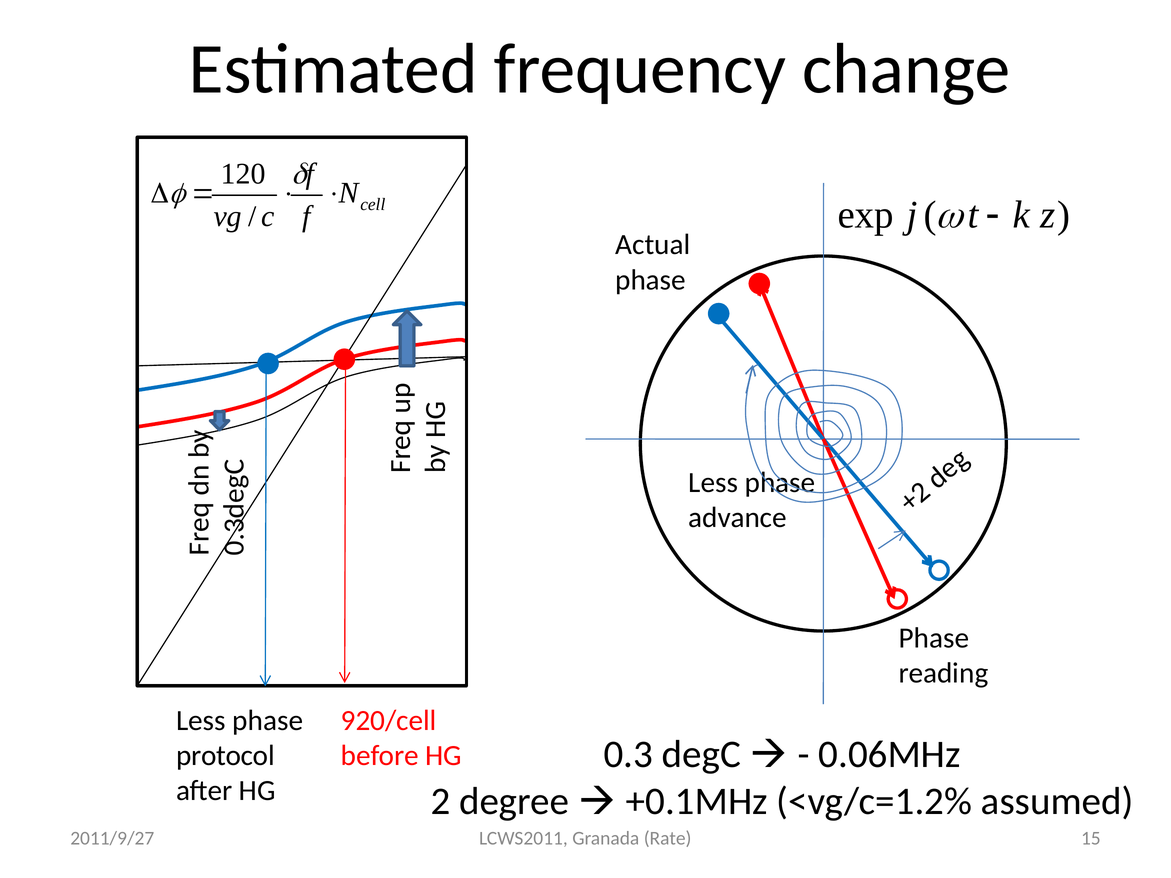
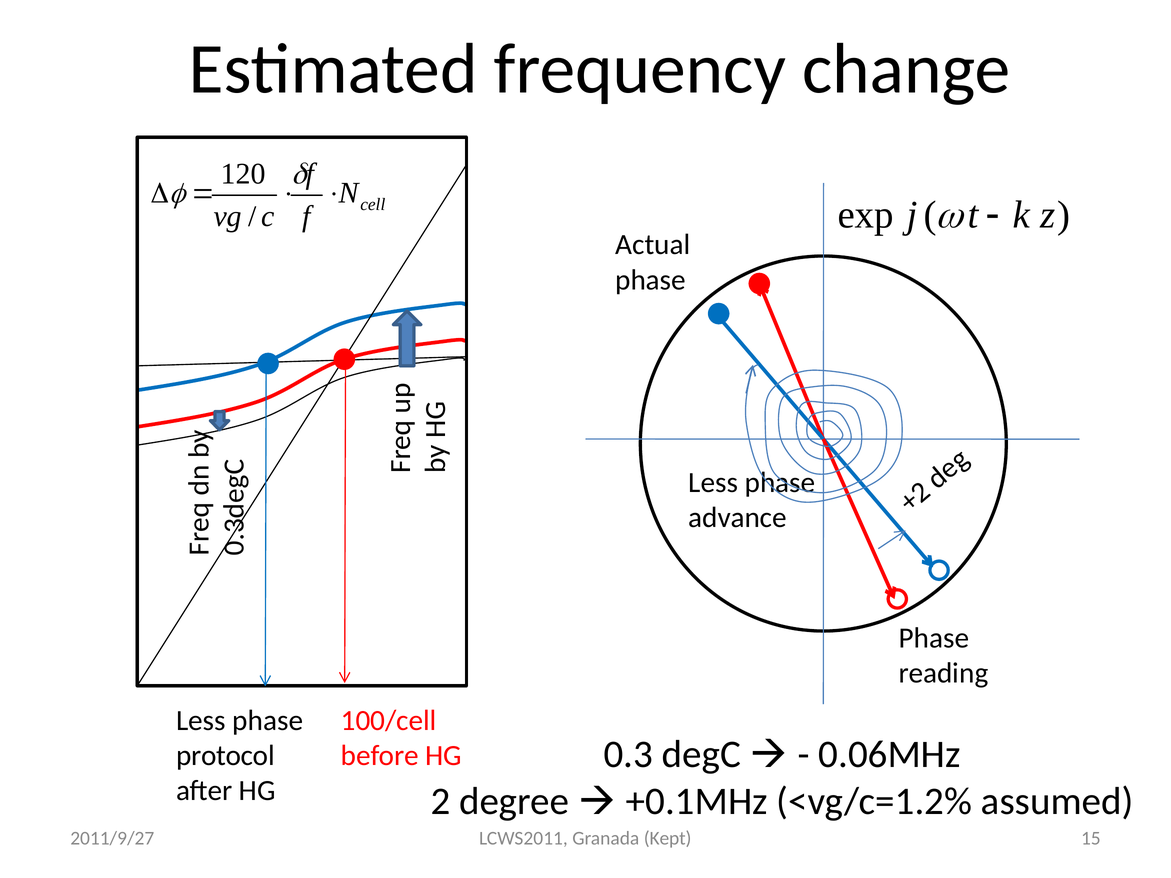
920/cell: 920/cell -> 100/cell (389, 721)
Rate: Rate -> Kept (668, 839)
